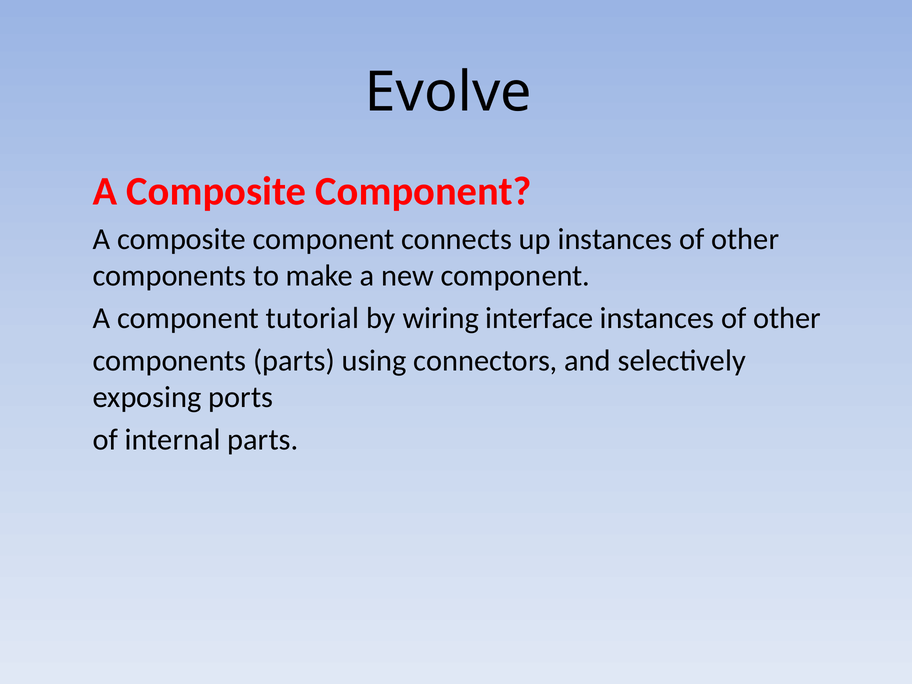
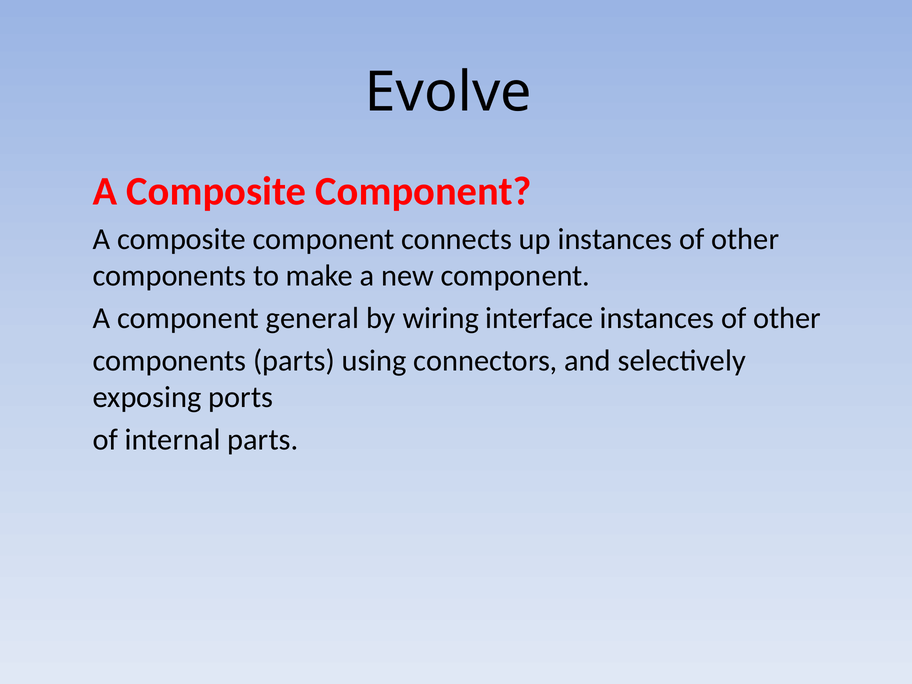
tutorial: tutorial -> general (312, 318)
